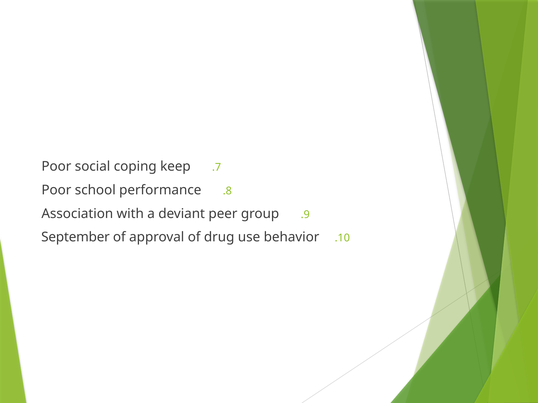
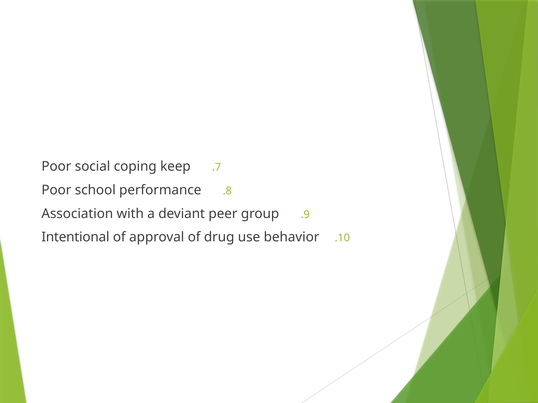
September: September -> Intentional (75, 237)
